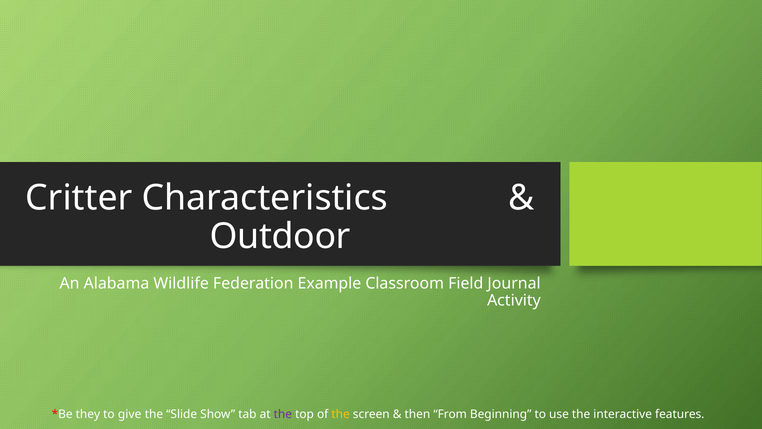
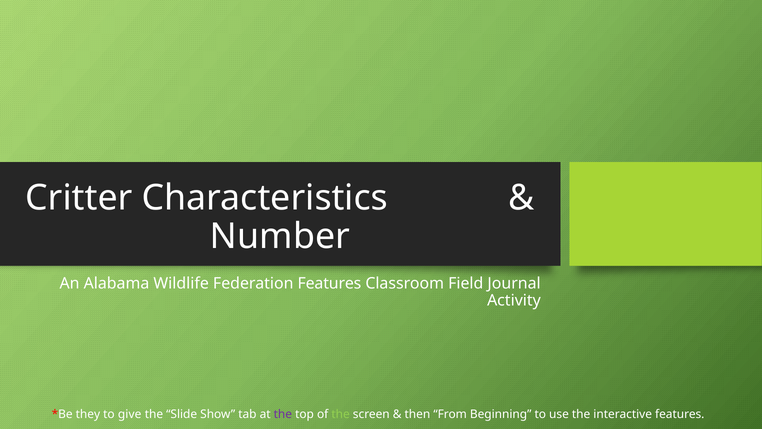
Outdoor: Outdoor -> Number (280, 236)
Federation Example: Example -> Features (329, 283)
the colour: yellow -> light green (341, 414)
